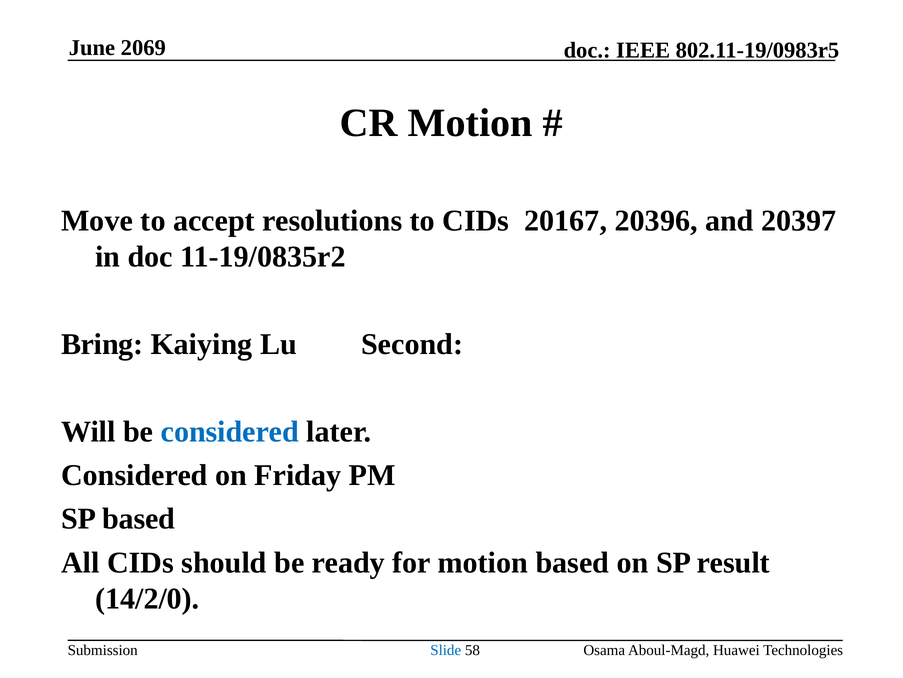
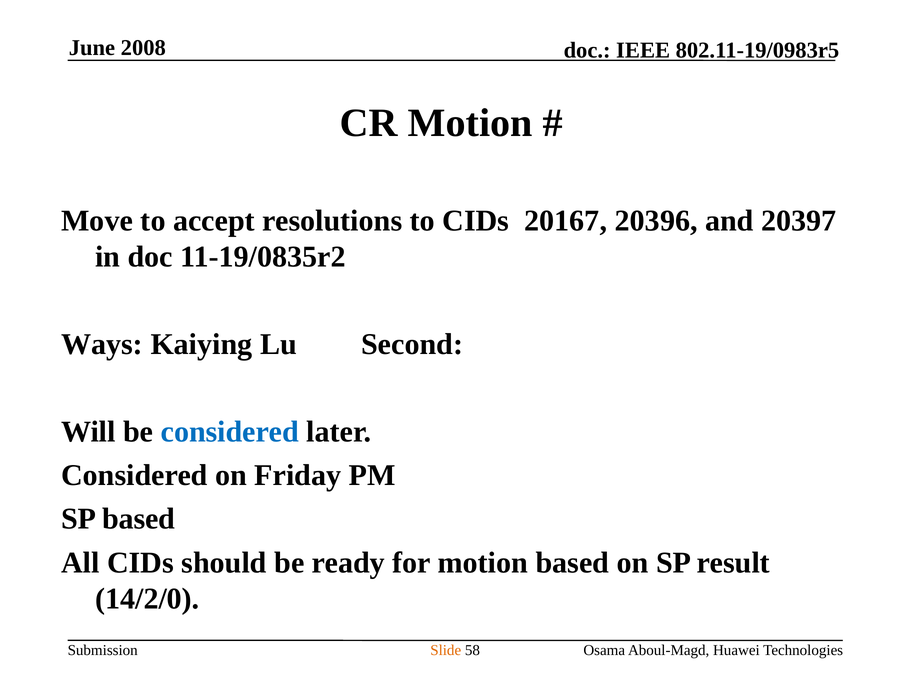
2069: 2069 -> 2008 (143, 48)
Bring: Bring -> Ways (102, 344)
Slide colour: blue -> orange (446, 650)
